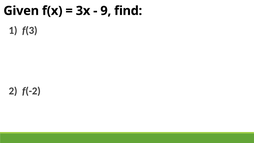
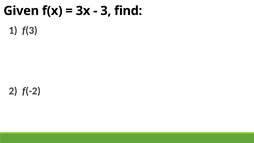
9: 9 -> 3 (106, 11)
